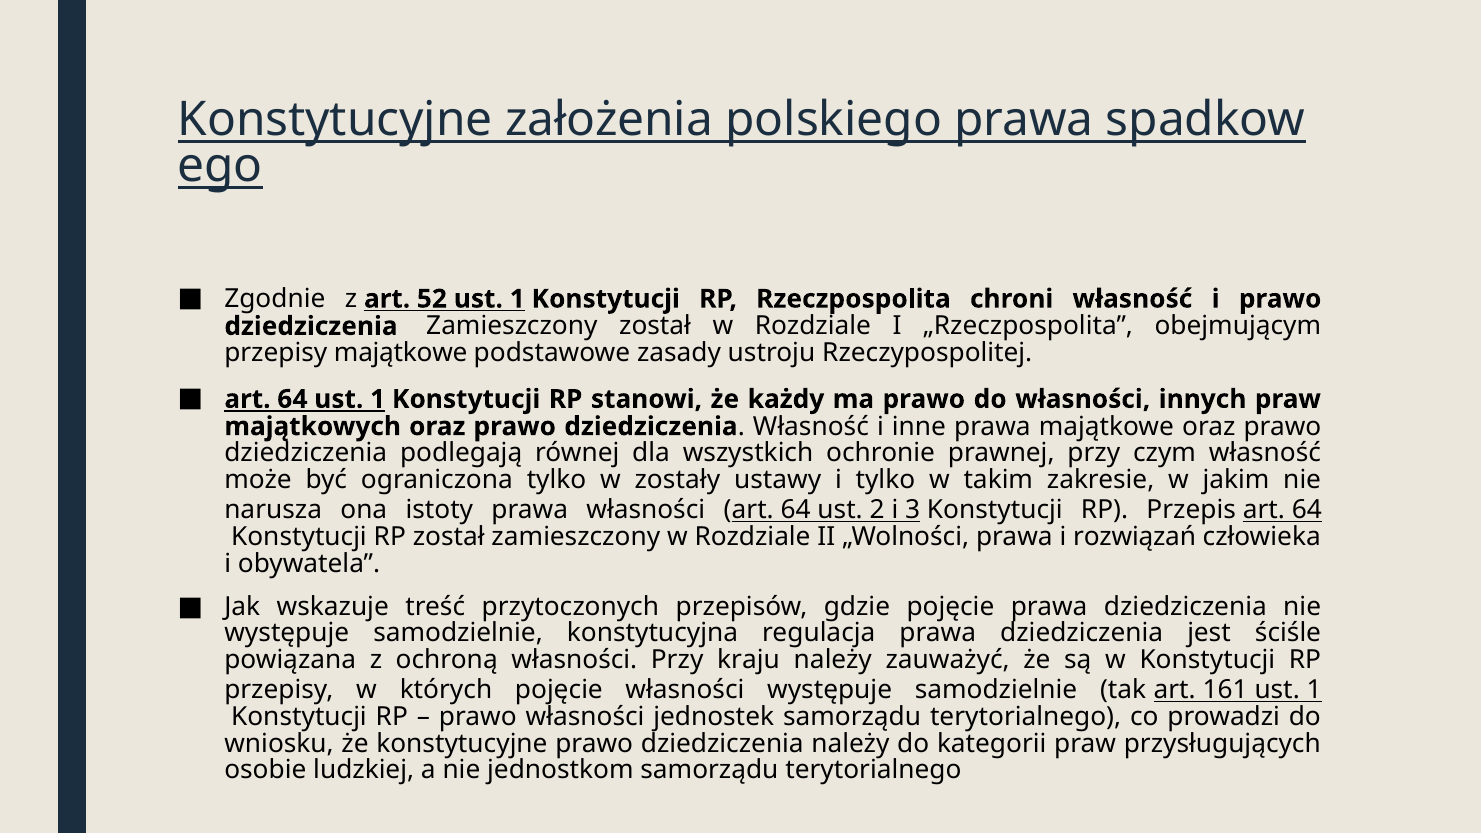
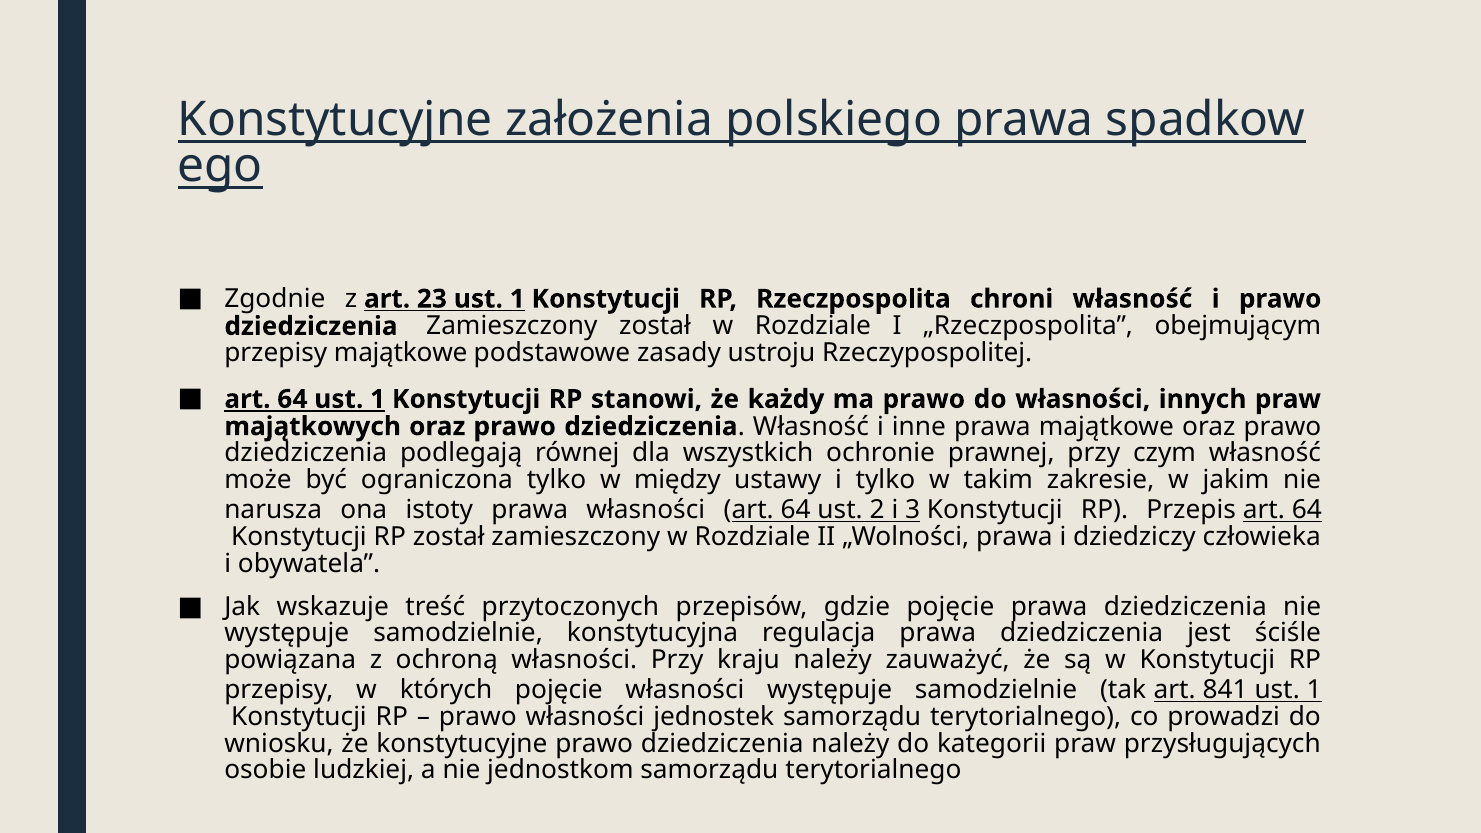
52: 52 -> 23 (432, 299)
zostały: zostały -> między (678, 480)
rozwiązań: rozwiązań -> dziedziczy (1135, 537)
161: 161 -> 841 (1225, 690)
